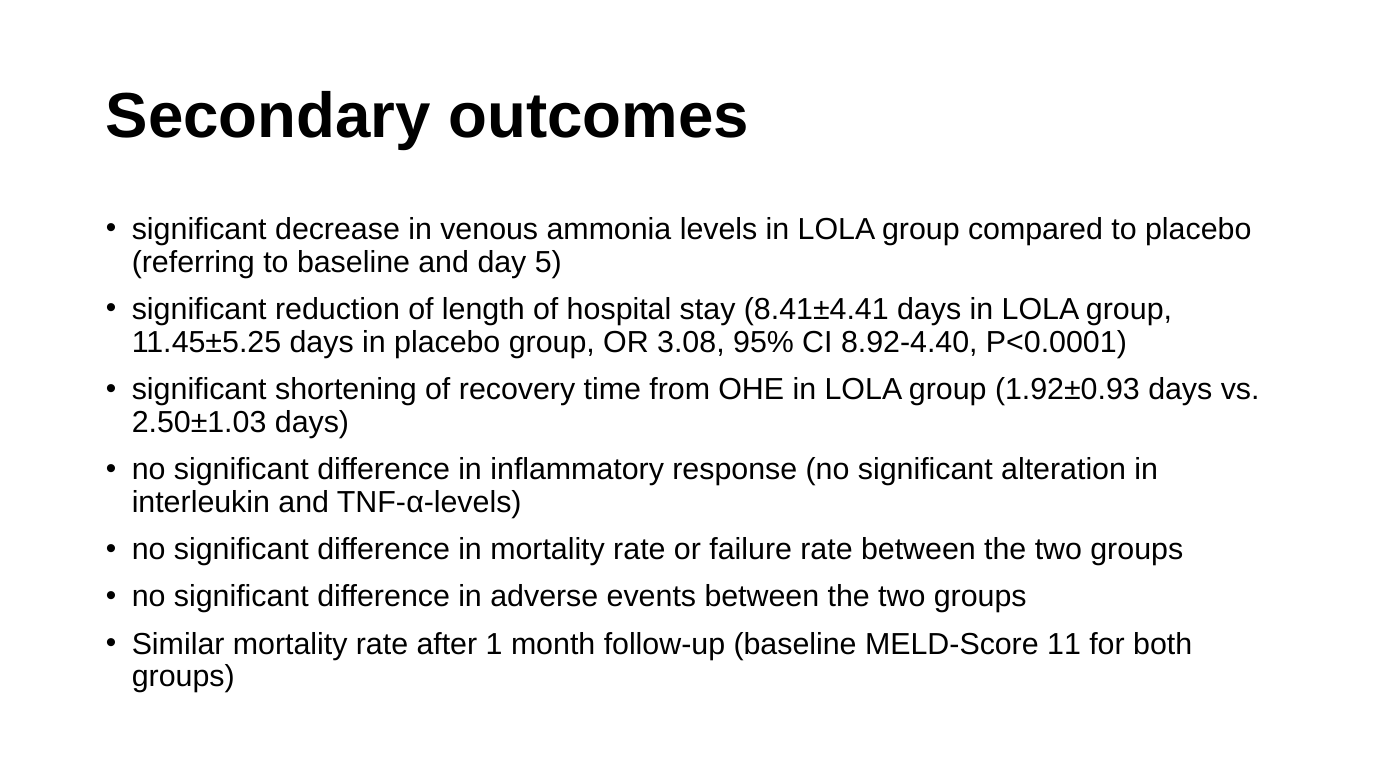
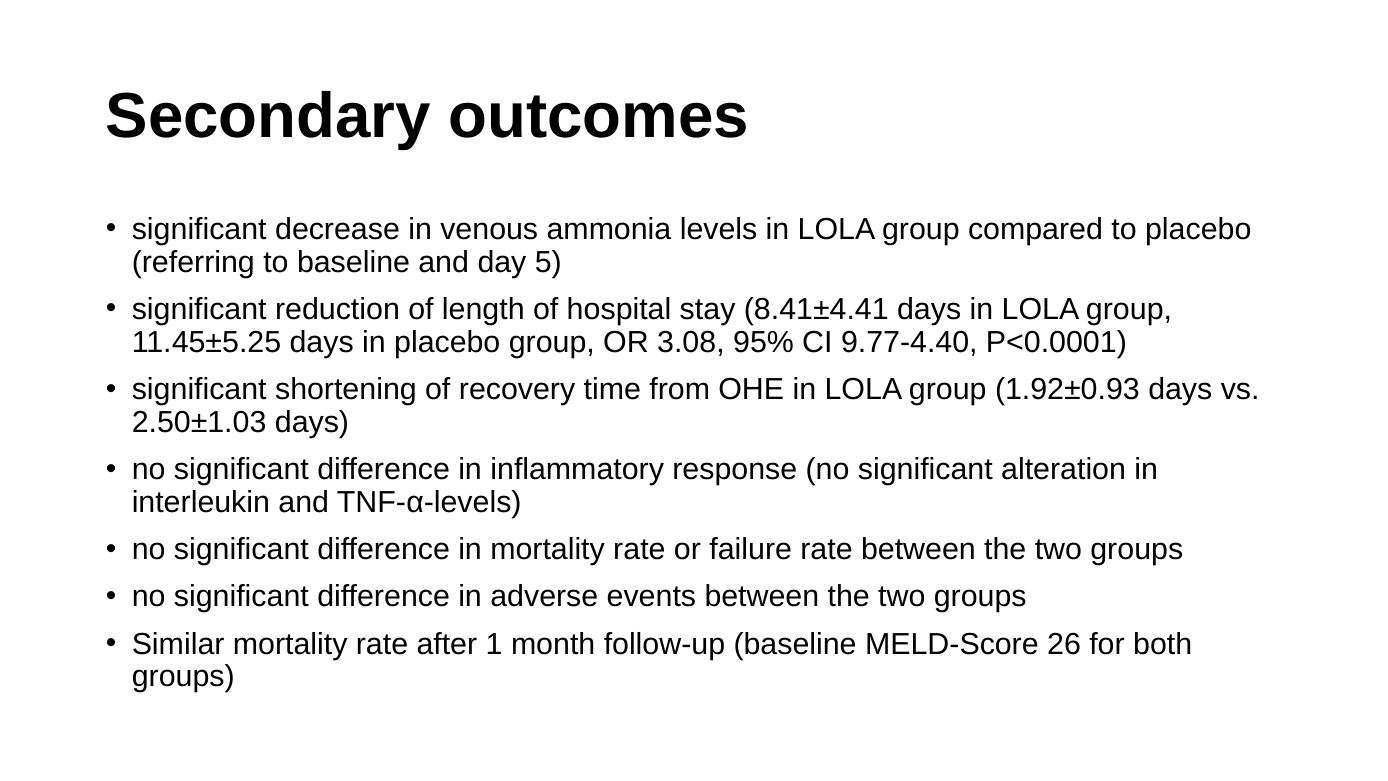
8.92-4.40: 8.92-4.40 -> 9.77-4.40 (909, 342)
11: 11 -> 26 (1064, 644)
